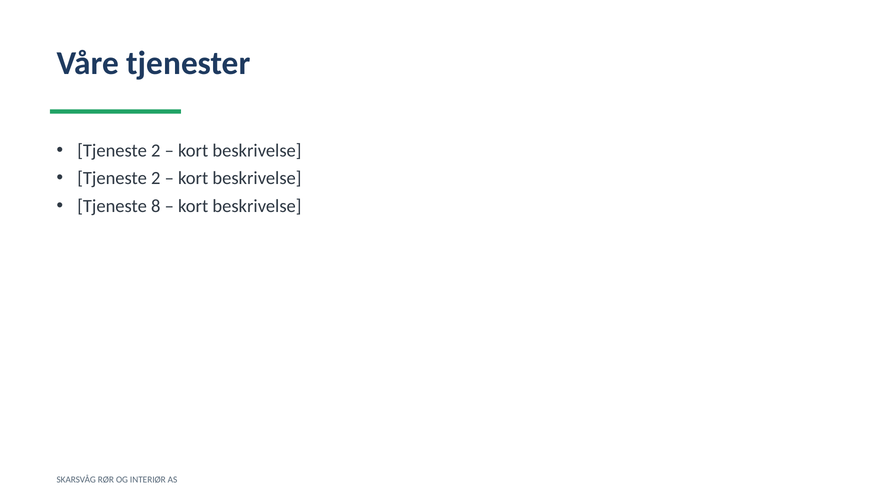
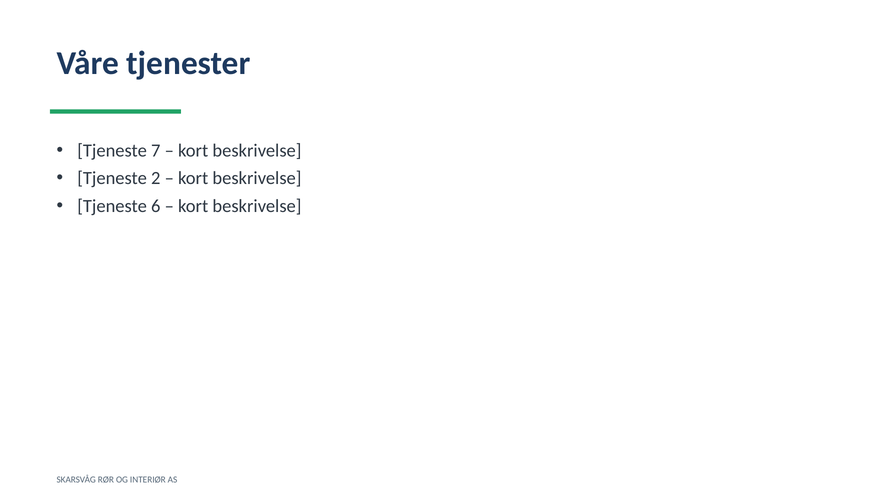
2: 2 -> 7 (156, 150)
8: 8 -> 6 (156, 206)
